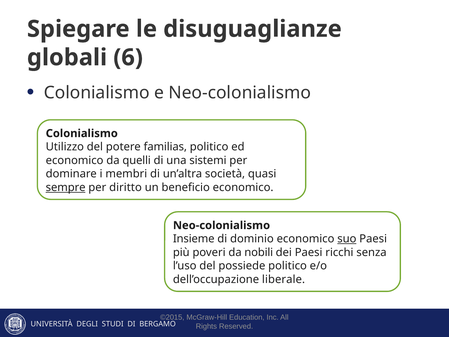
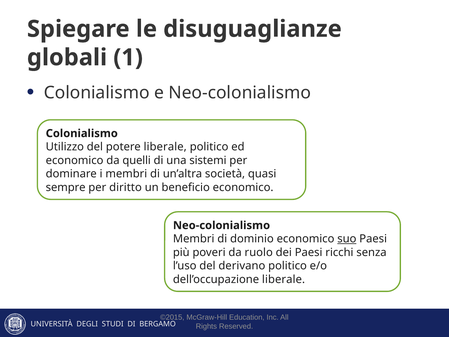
6: 6 -> 1 (128, 57)
potere familias: familias -> liberale (165, 147)
sempre underline: present -> none (66, 187)
Insieme: Insieme -> Membri (194, 239)
nobili: nobili -> ruolo (259, 252)
possiede: possiede -> derivano (242, 266)
